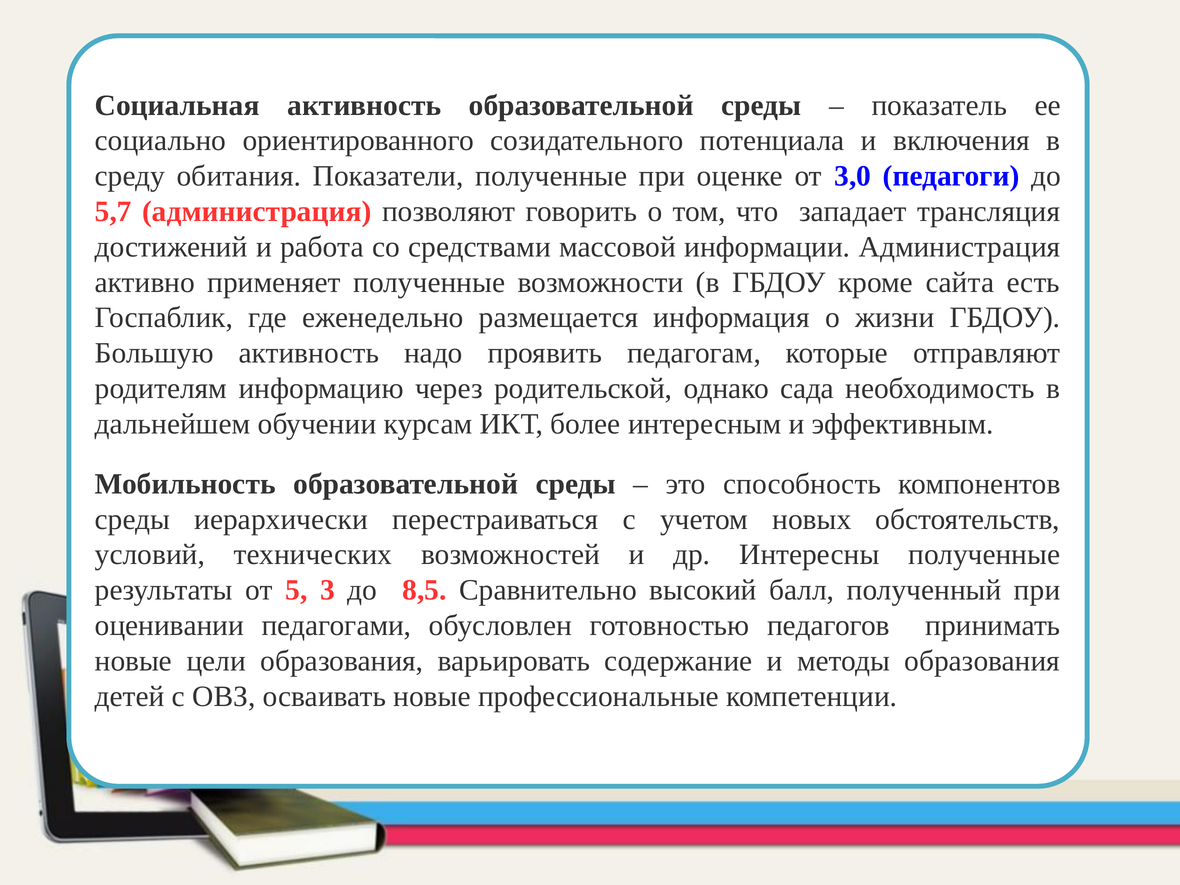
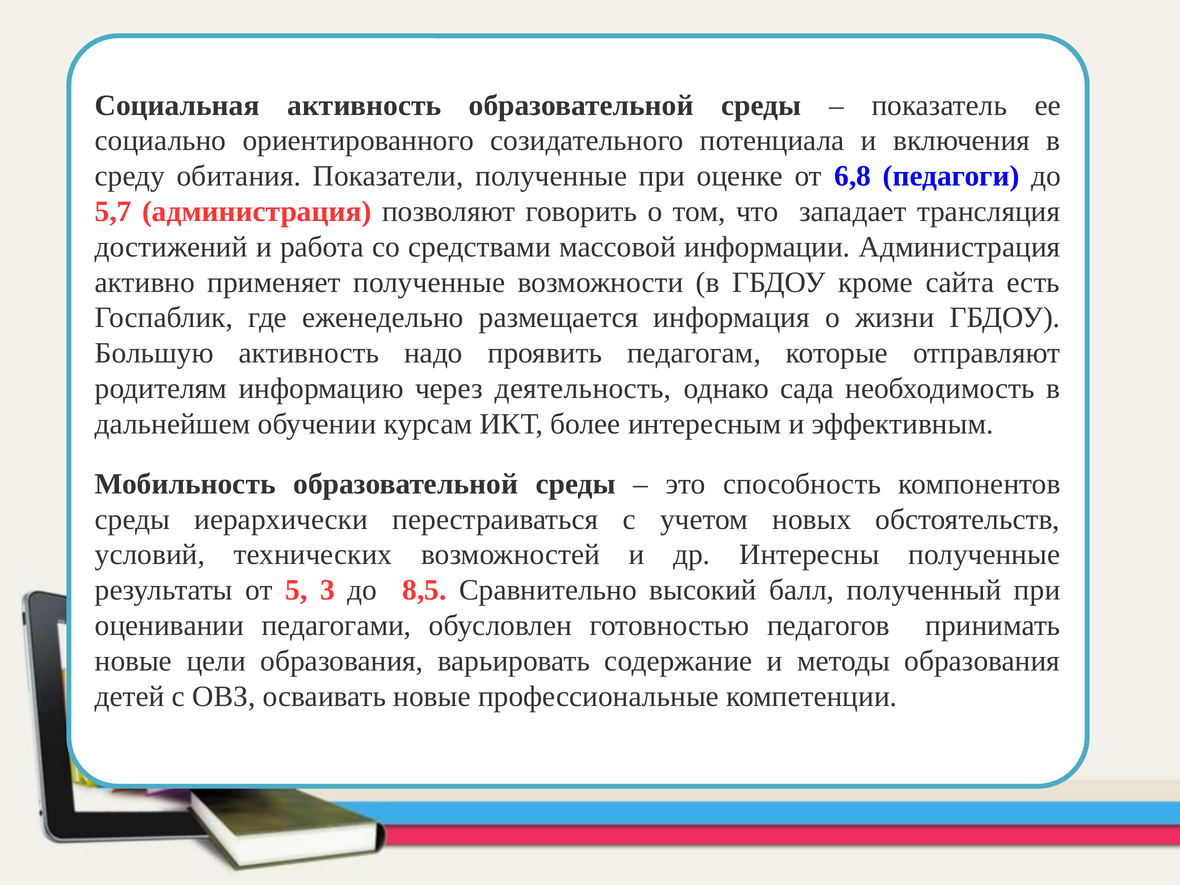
3,0: 3,0 -> 6,8 (853, 176)
родительской: родительской -> деятельность (583, 388)
